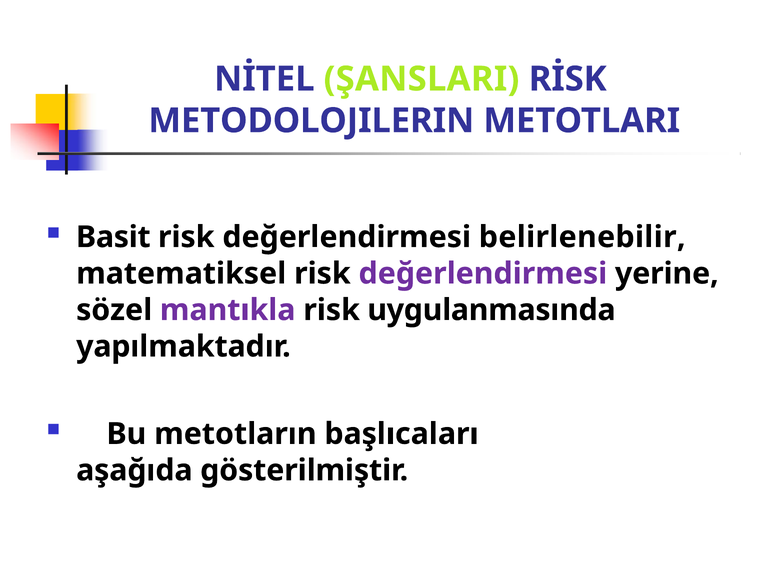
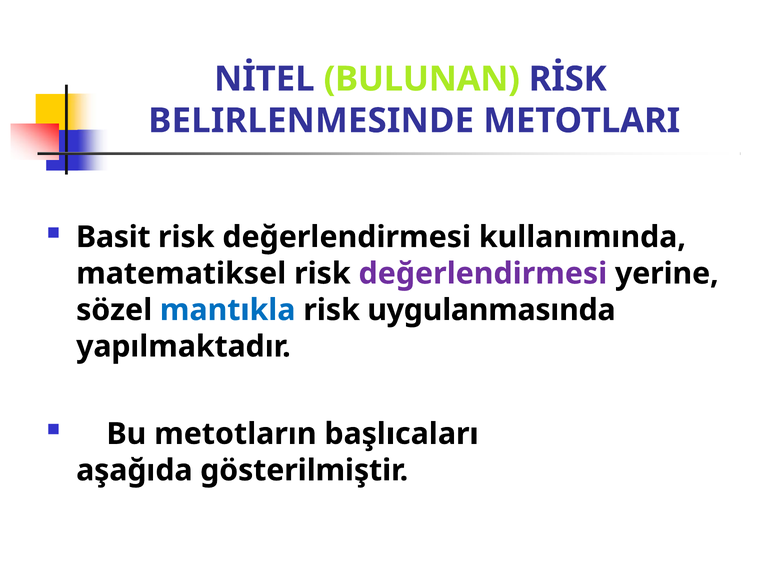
ŞANSLARI: ŞANSLARI -> BULUNAN (422, 79)
METODOLOJILERIN: METODOLOJILERIN -> BELIRLENMESINDE (311, 121)
belirlenebilir: belirlenebilir -> kullanımında (582, 237)
mantıkla colour: purple -> blue (228, 310)
